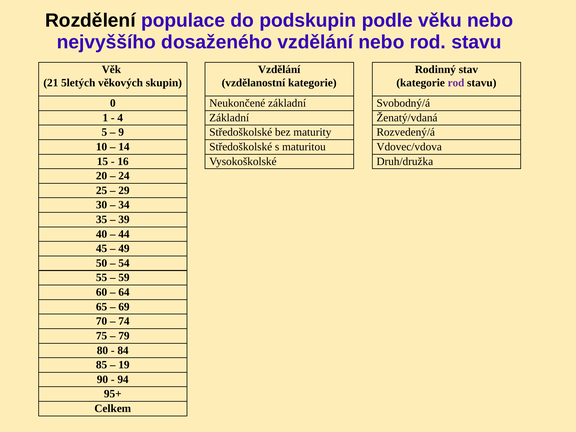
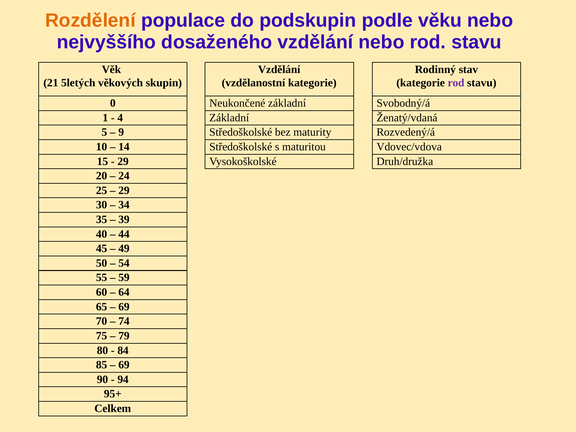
Rozdělení colour: black -> orange (90, 21)
16: 16 -> 29 (123, 161)
19: 19 -> 69 (124, 365)
